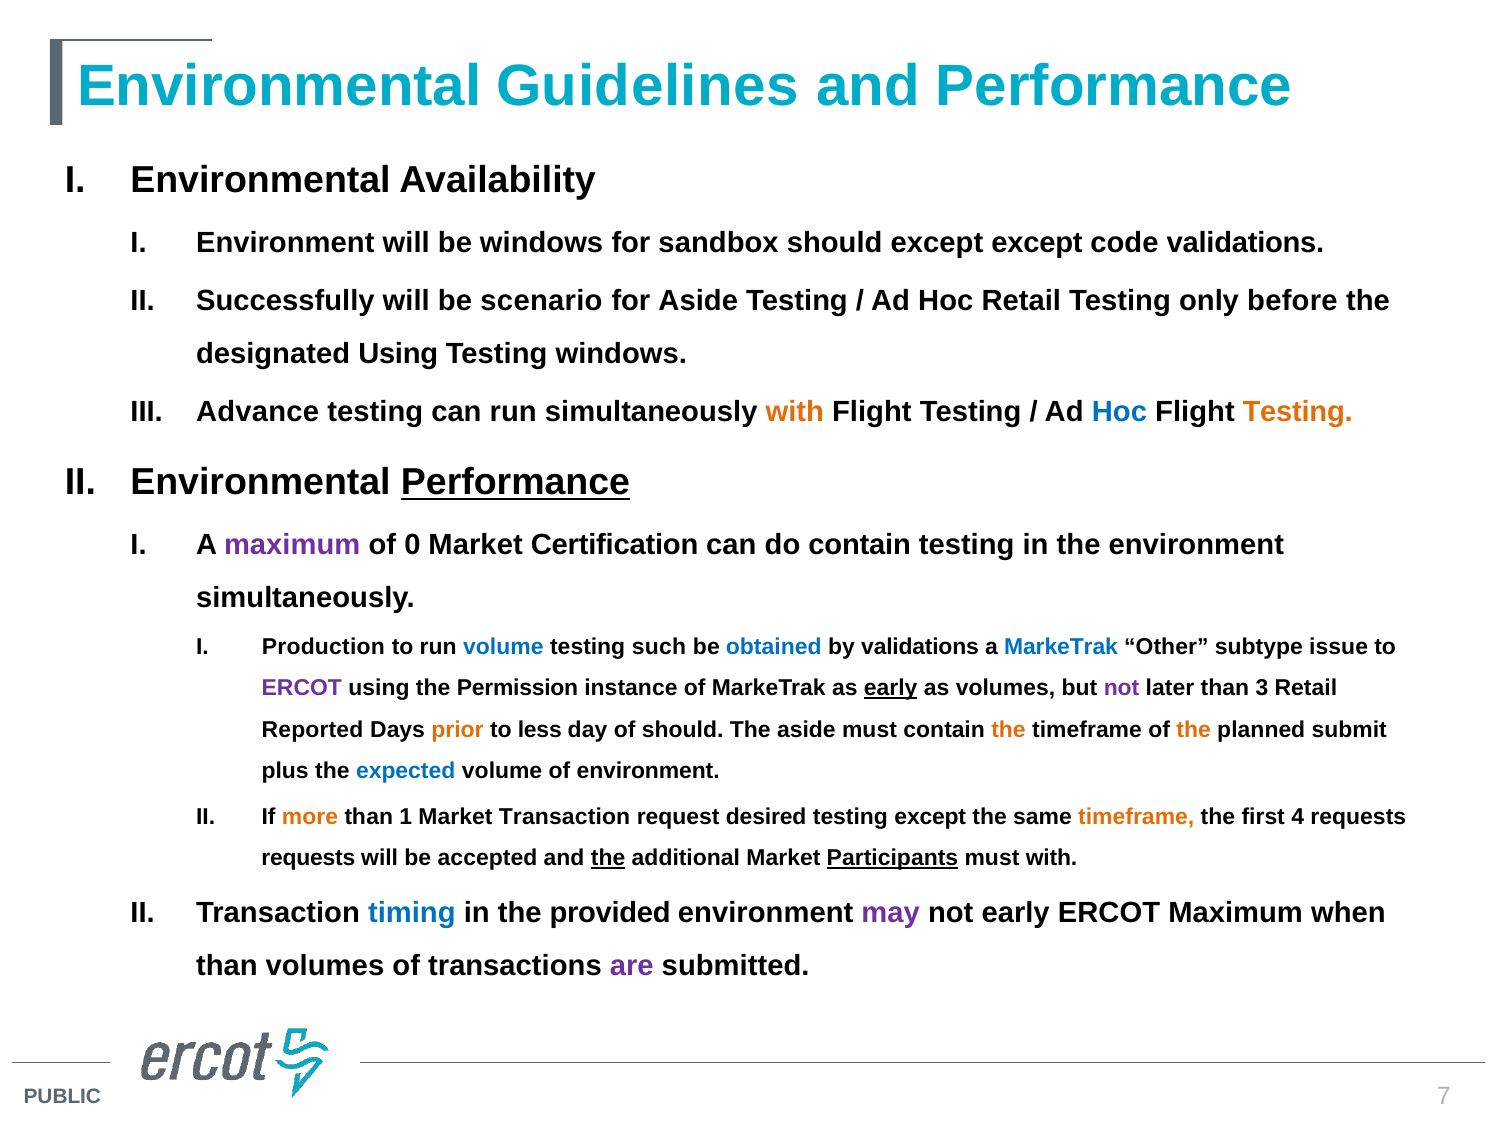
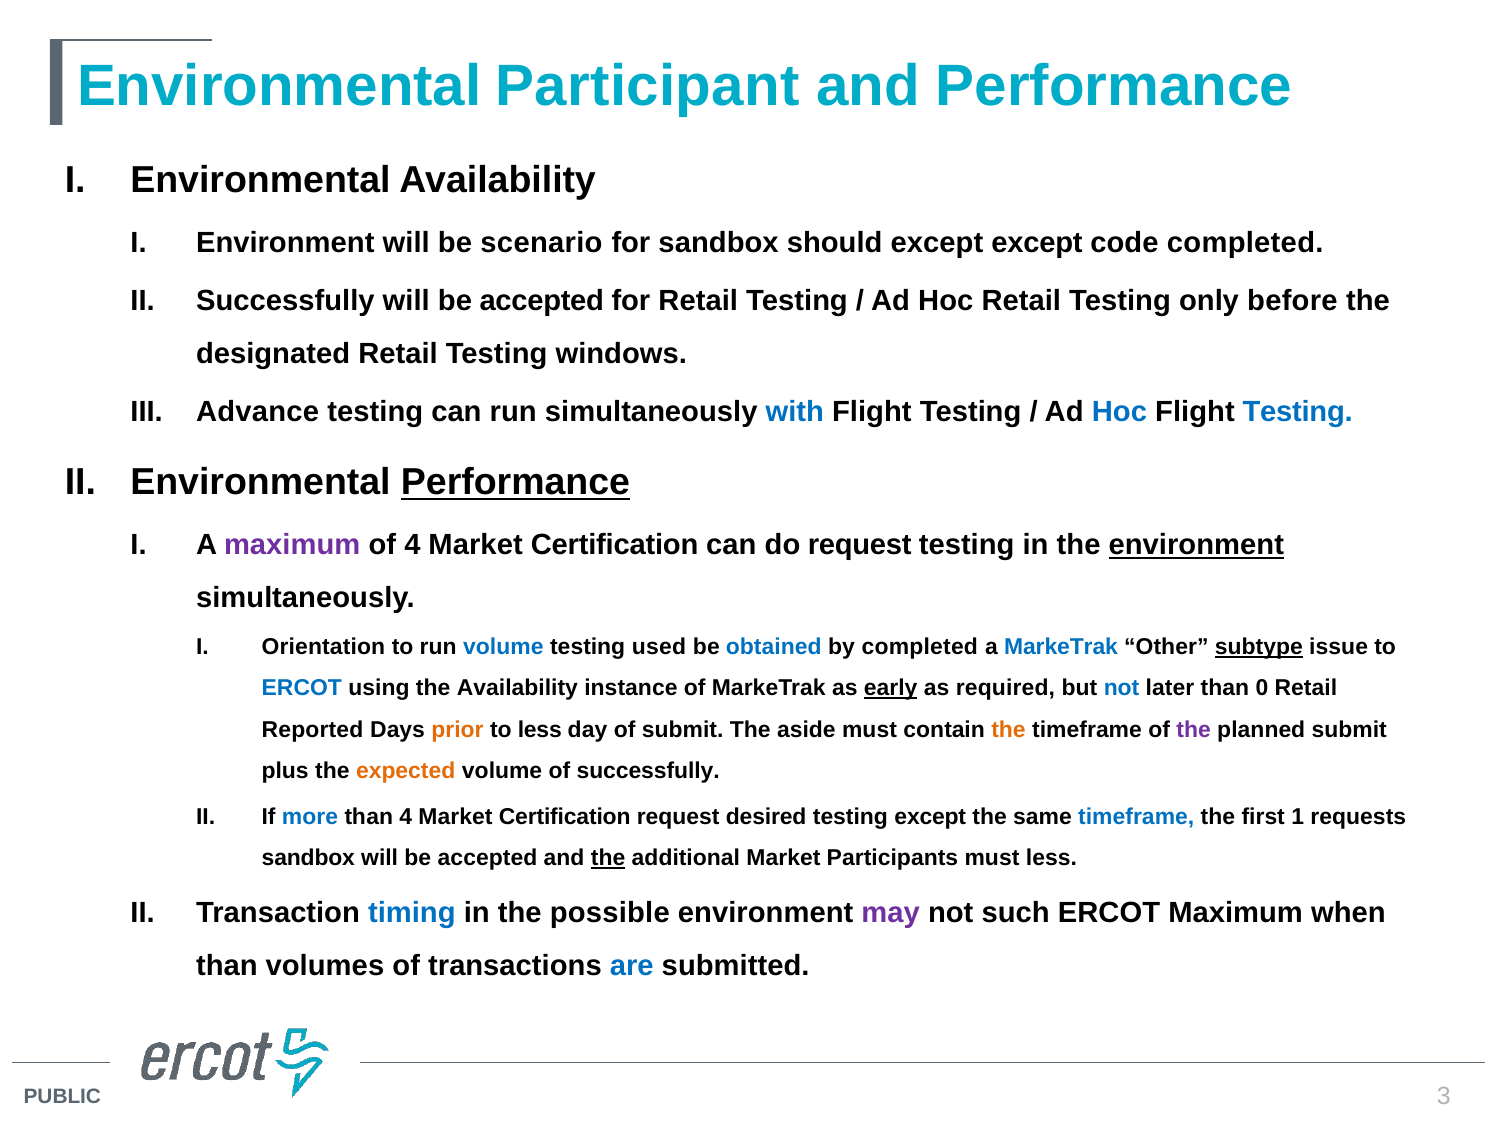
Guidelines: Guidelines -> Participant (648, 86)
be windows: windows -> scenario (541, 243)
code validations: validations -> completed (1245, 243)
scenario: scenario -> accepted (542, 301)
for Aside: Aside -> Retail (698, 301)
designated Using: Using -> Retail (398, 354)
with colour: orange -> blue (795, 412)
Testing colour: orange -> blue (1298, 412)
of 0: 0 -> 4 (412, 545)
do contain: contain -> request (860, 545)
environment underline: none -> present (1196, 545)
Production: Production -> Orientation (323, 647)
such: such -> used (659, 647)
by validations: validations -> completed (920, 647)
subtype underline: none -> present (1259, 647)
ERCOT colour: purple -> blue (302, 688)
the Permission: Permission -> Availability (517, 688)
as volumes: volumes -> required (1005, 688)
not colour: purple -> blue (1122, 688)
3: 3 -> 0 (1262, 688)
of should: should -> submit (683, 730)
the colour: orange -> purple (1194, 730)
expected colour: blue -> orange (406, 771)
of environment: environment -> successfully (648, 771)
more colour: orange -> blue (310, 817)
than 1: 1 -> 4 (406, 817)
Transaction: Transaction -> Certification (565, 817)
timeframe colour: orange -> blue (1136, 817)
4: 4 -> 1 (1298, 817)
requests: requests -> sandbox (308, 858)
Participants underline: present -> none (892, 858)
must with: with -> less (1051, 858)
provided: provided -> possible (610, 913)
not early: early -> such (1016, 913)
are colour: purple -> blue (632, 966)
7: 7 -> 3 (1444, 1096)
